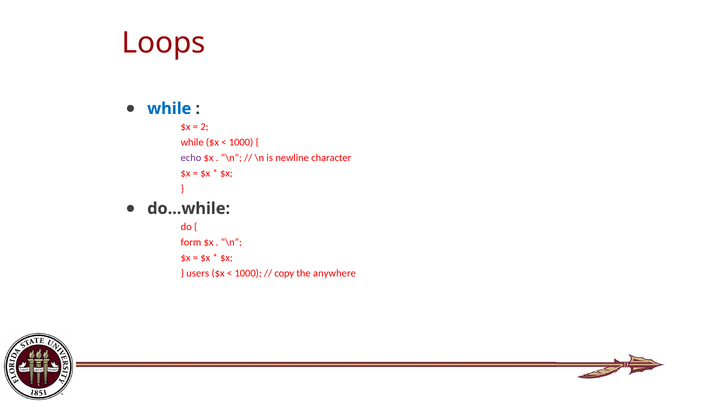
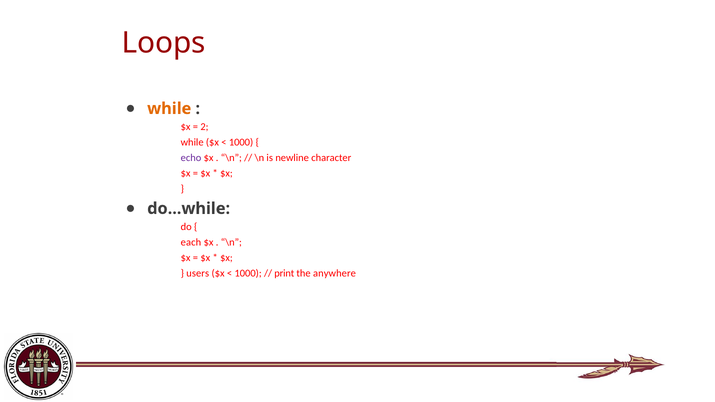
while colour: blue -> orange (169, 109)
form: form -> each (191, 243)
copy: copy -> print (284, 273)
